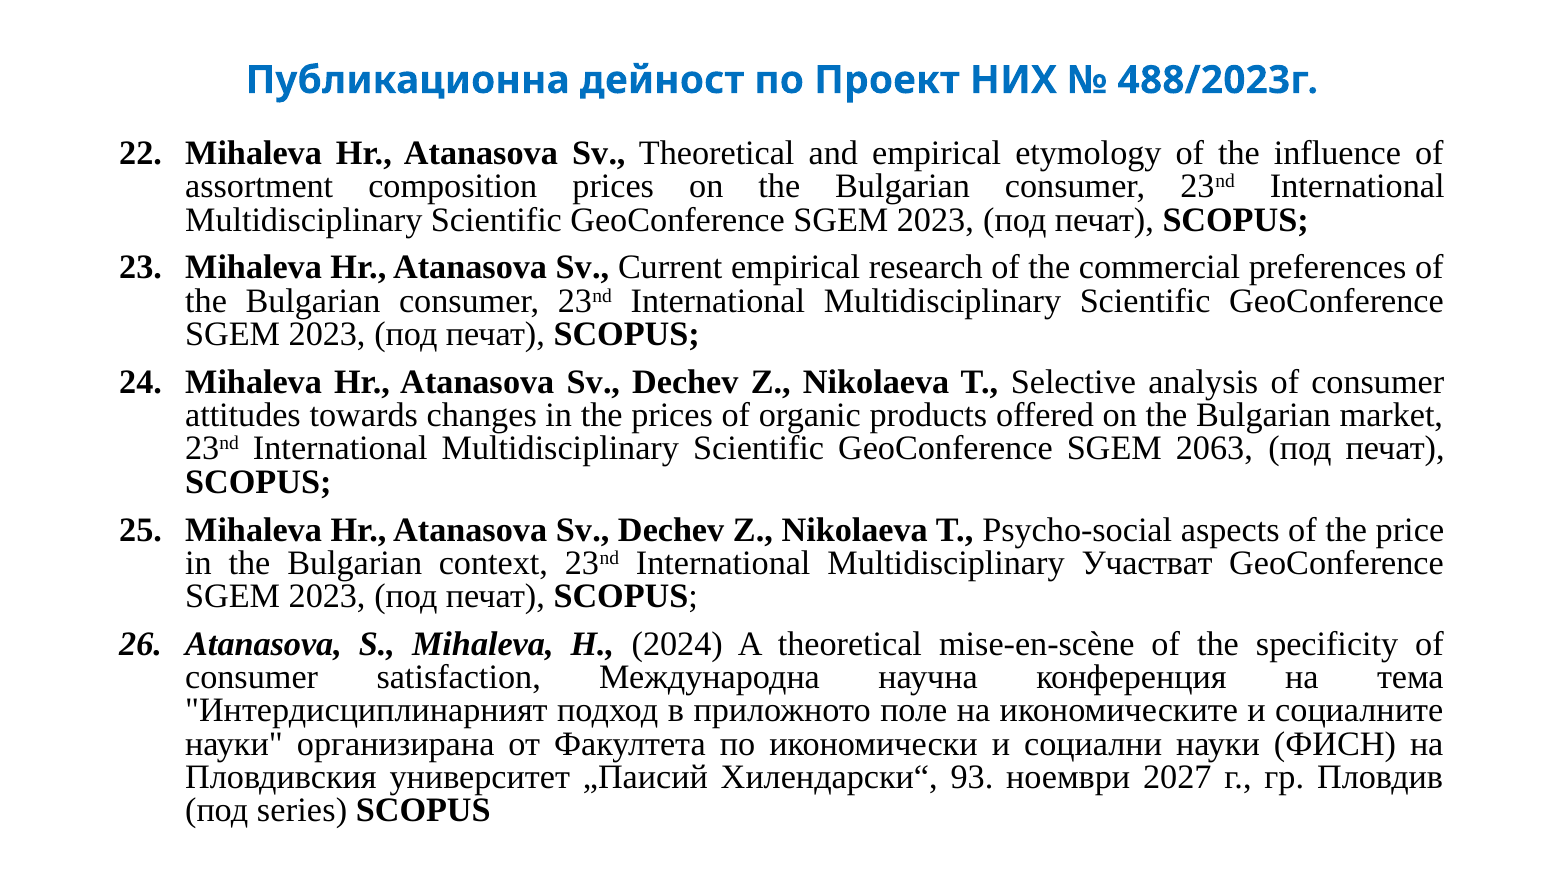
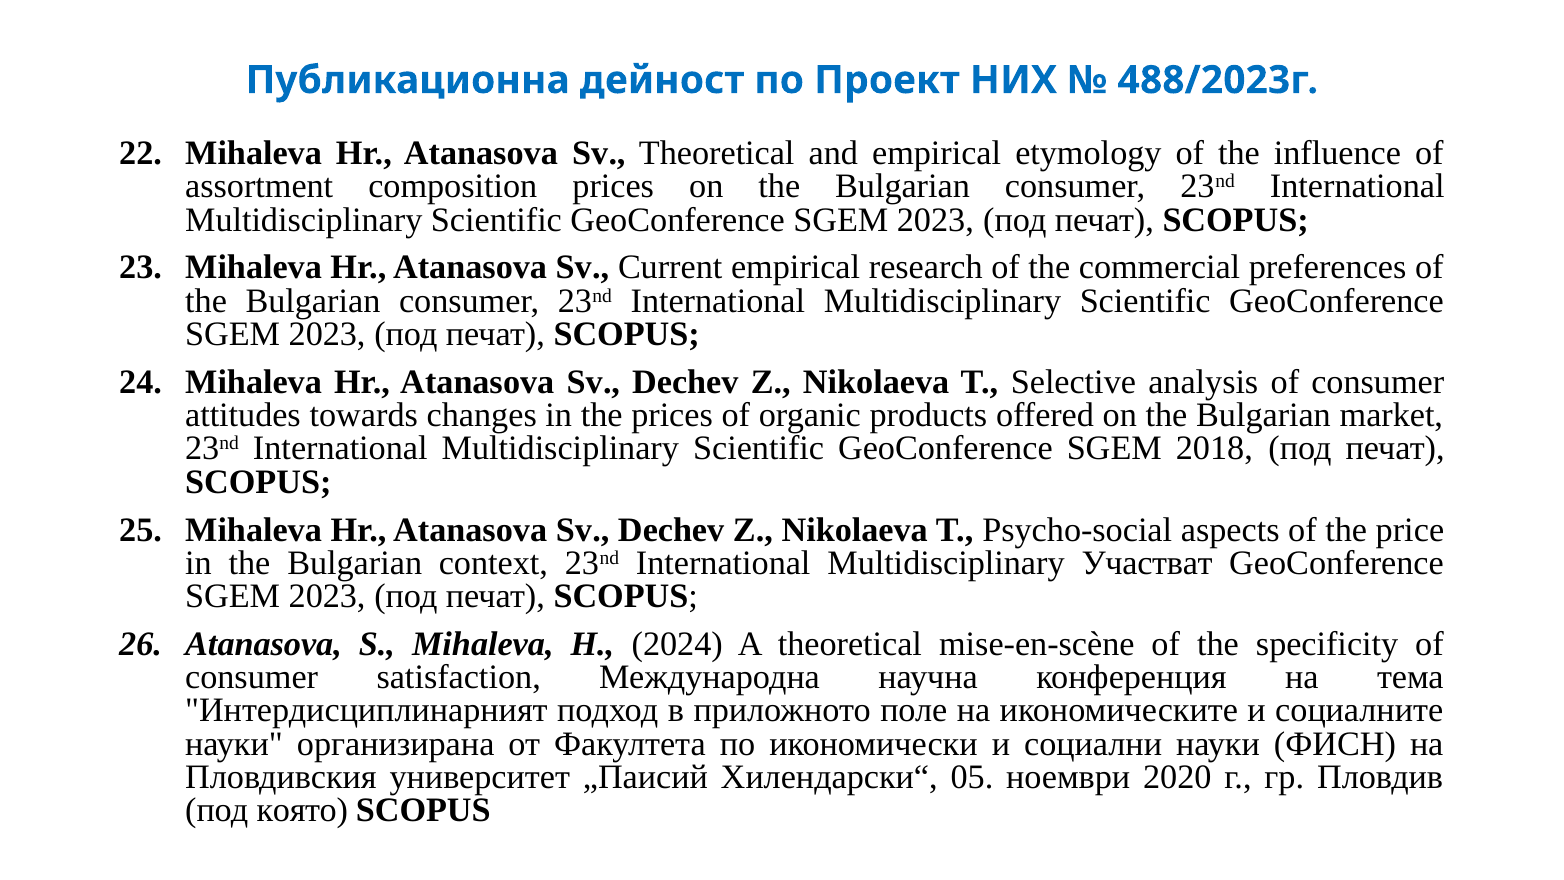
2063: 2063 -> 2018 (1214, 448)
93: 93 -> 05 (972, 777)
2027: 2027 -> 2020 (1177, 777)
series: series -> която (302, 810)
